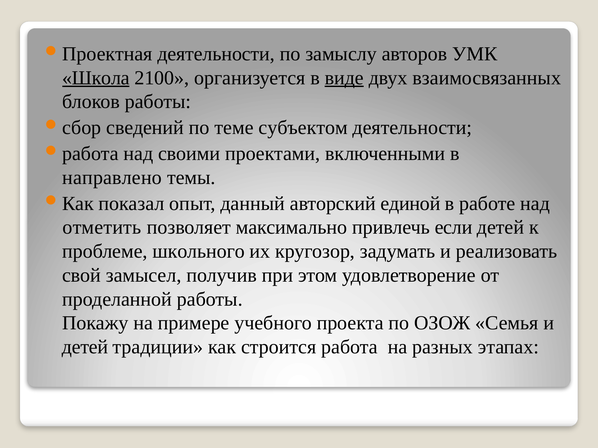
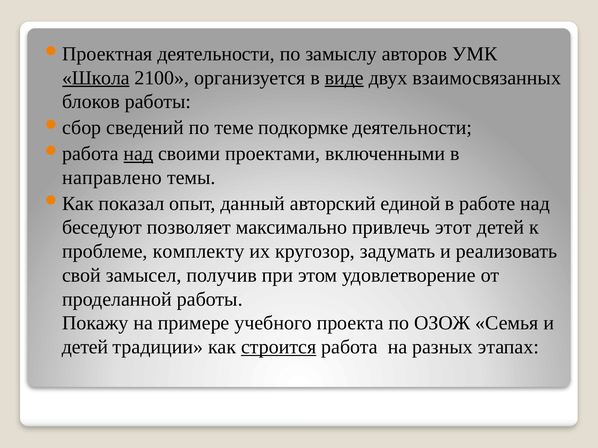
субъектом: субъектом -> подкормке (303, 128)
над underline: none -> present (138, 154)
отметить: отметить -> беседуют (102, 228)
если: если -> этот (453, 228)
школьного: школьного -> комплекту (199, 252)
строится underline: none -> present (279, 347)
